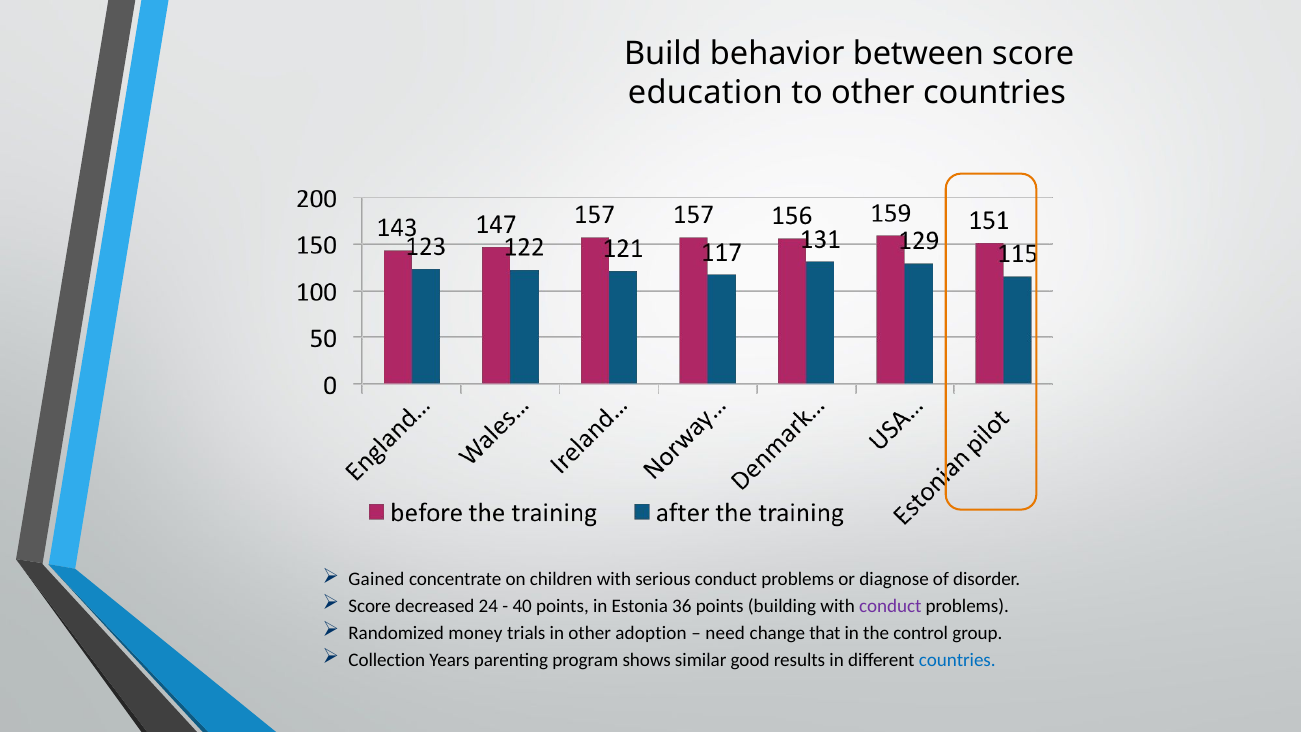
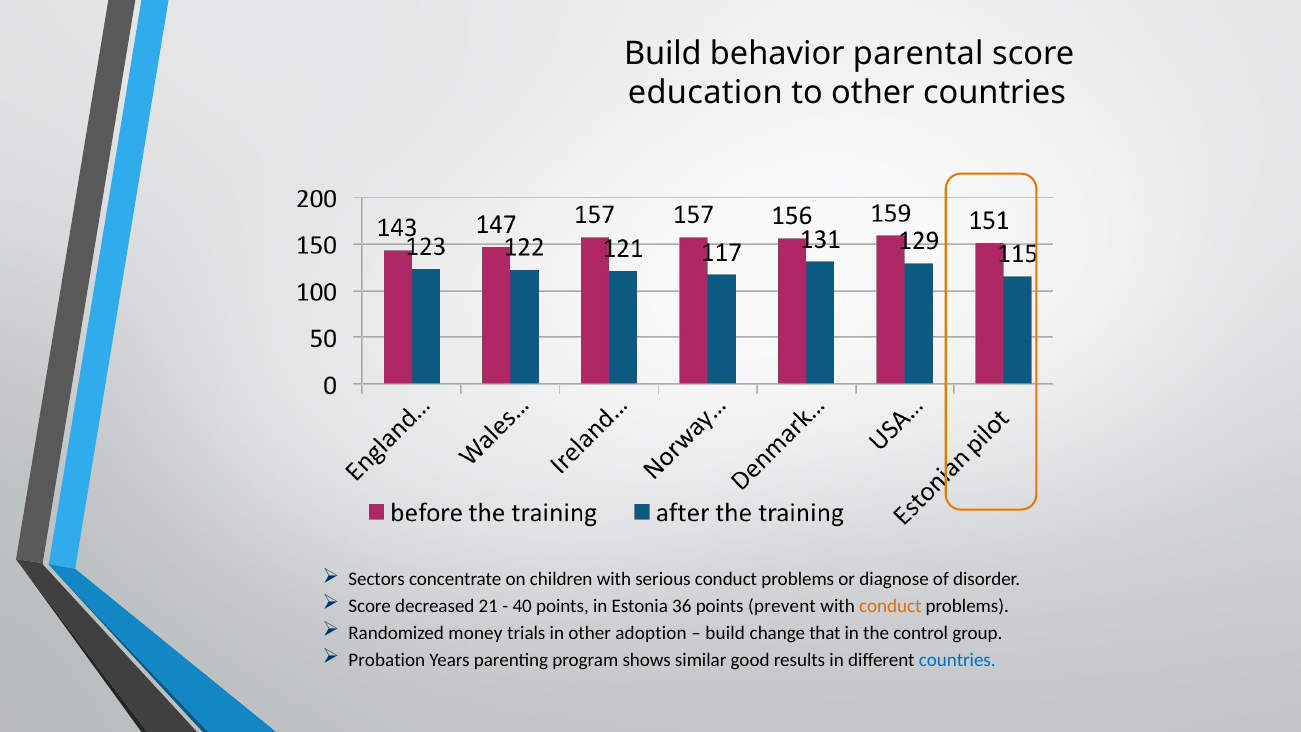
between: between -> parental (918, 54)
Gained: Gained -> Sectors (377, 579)
24: 24 -> 21 (488, 606)
building: building -> prevent (782, 606)
conduct colour: purple -> orange (890, 606)
need: need -> build (725, 633)
Collection: Collection -> Probation (387, 660)
